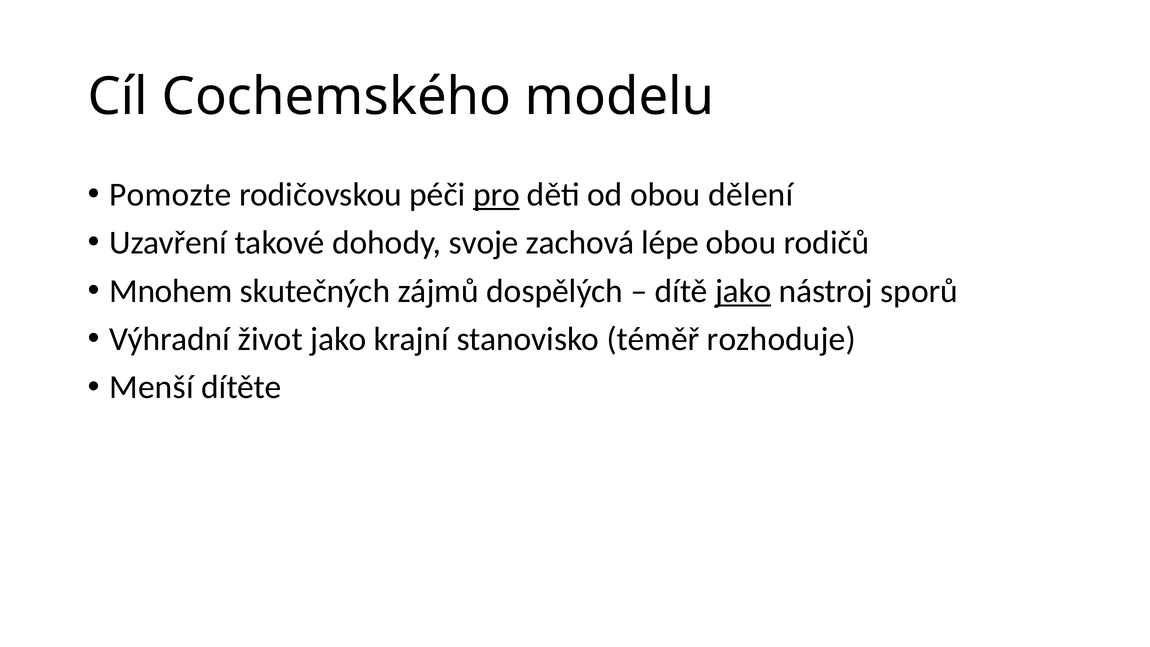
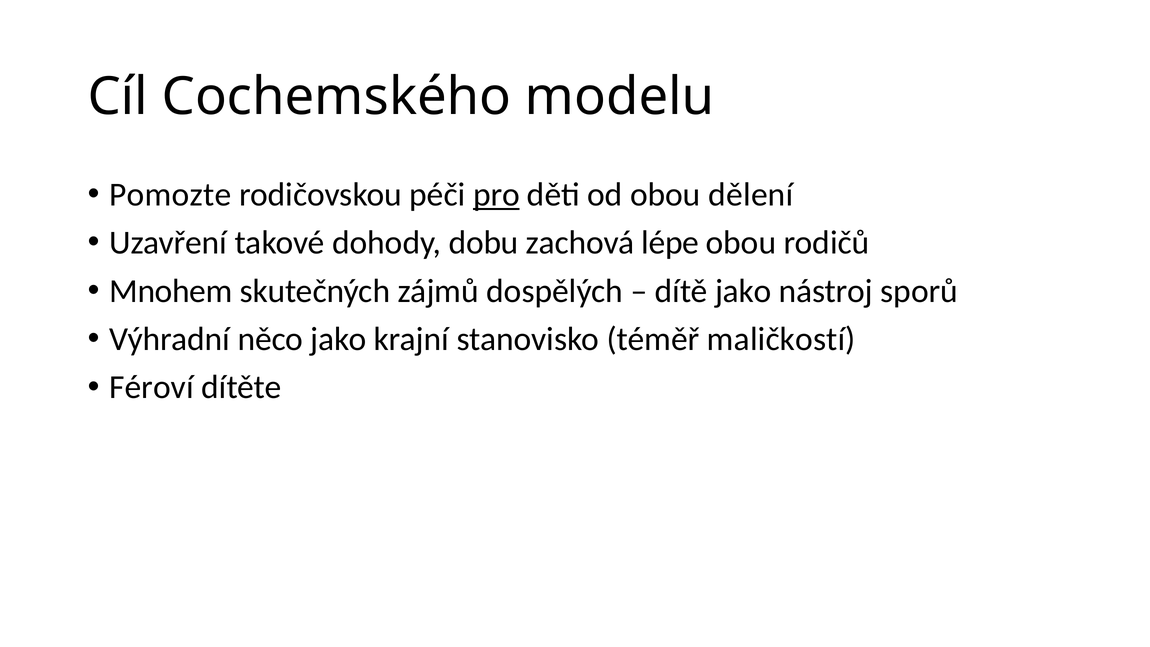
svoje: svoje -> dobu (484, 243)
jako underline: present -> none (743, 291)
život: život -> něco (270, 339)
rozhoduje: rozhoduje -> maličkostí (781, 339)
Menší: Menší -> Féroví (152, 387)
